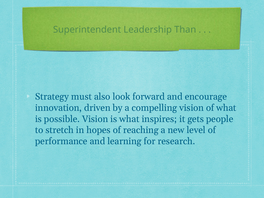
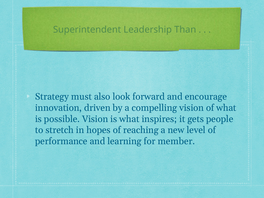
research: research -> member (176, 141)
